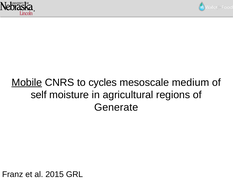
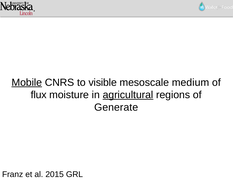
cycles: cycles -> visible (103, 82)
self: self -> flux (39, 95)
agricultural underline: none -> present (128, 95)
